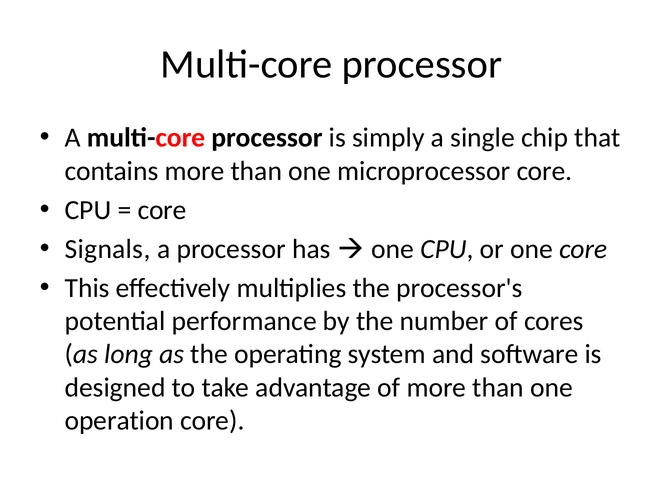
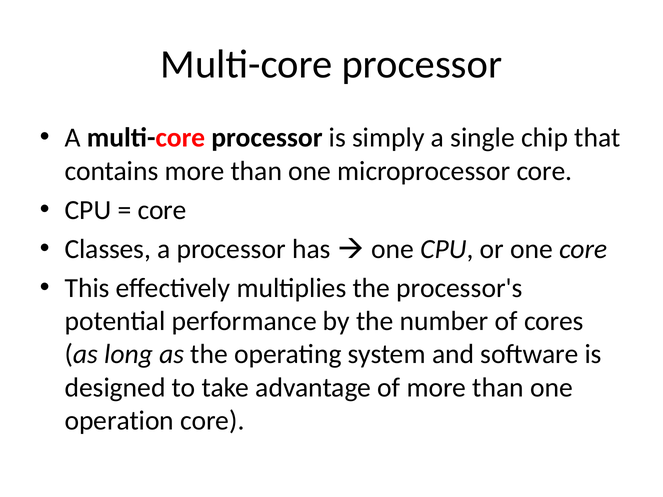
Signals: Signals -> Classes (108, 249)
